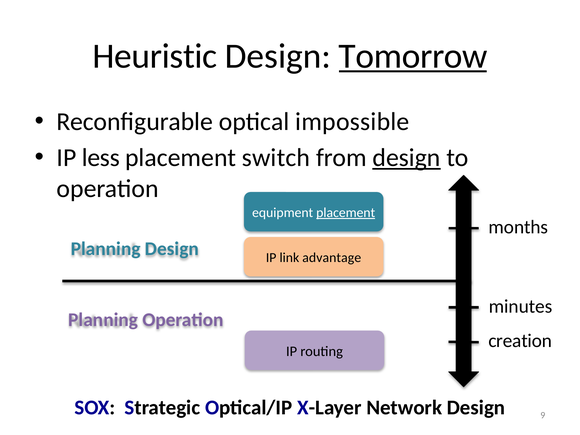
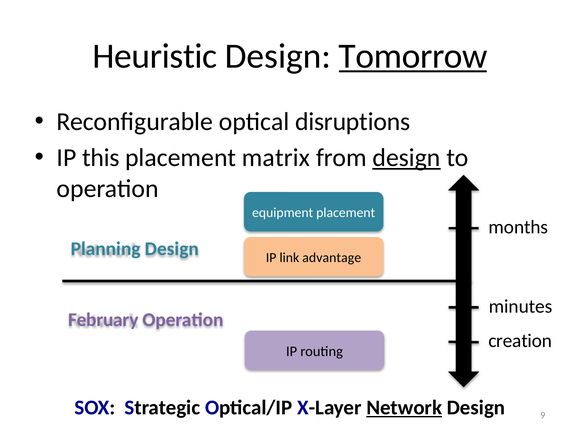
impossible: impossible -> disruptions (353, 122)
less: less -> this (101, 158)
switch: switch -> matrix (276, 158)
placement underline: present -> none (346, 213)
Planning: Planning -> February (103, 320)
Network underline: none -> present (404, 408)
